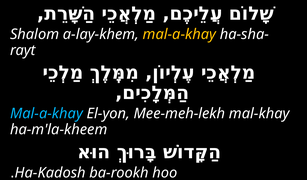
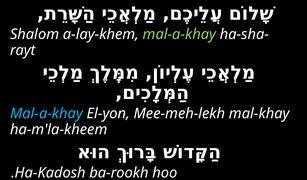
mal-a-khay colour: yellow -> light green (179, 34)
